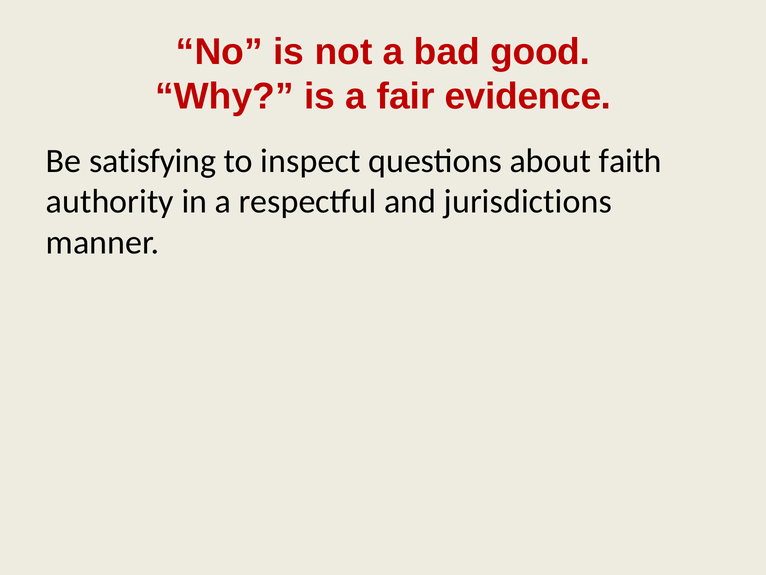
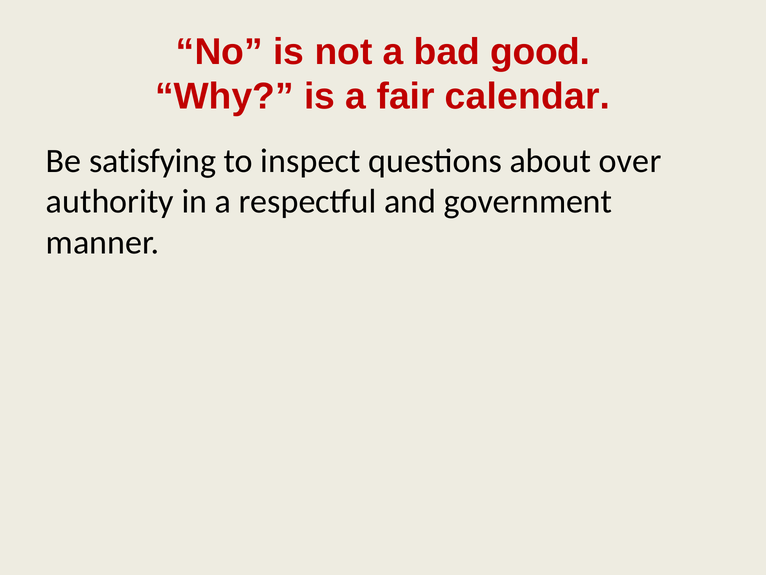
evidence: evidence -> calendar (528, 96)
faith: faith -> over (630, 161)
jurisdictions: jurisdictions -> government (528, 202)
